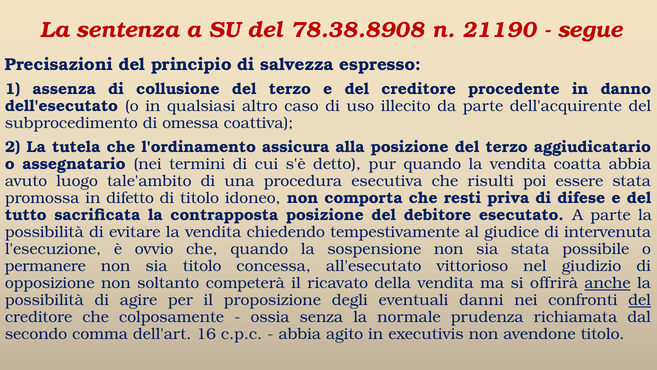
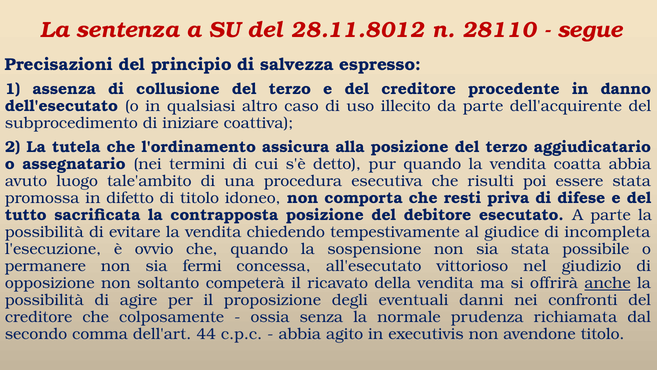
78.38.8908: 78.38.8908 -> 28.11.8012 (358, 30)
21190: 21190 -> 28110 (499, 30)
omessa: omessa -> iniziare (190, 123)
intervenuta: intervenuta -> incompleta (607, 232)
sia titolo: titolo -> fermi (202, 266)
del underline: present -> none (640, 300)
16: 16 -> 44 (206, 334)
